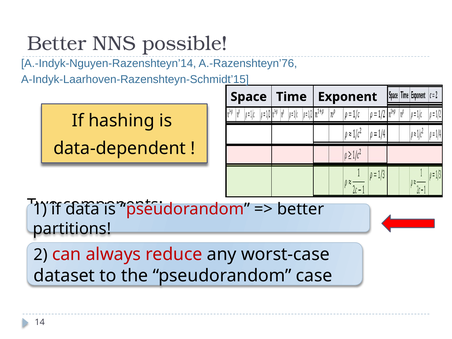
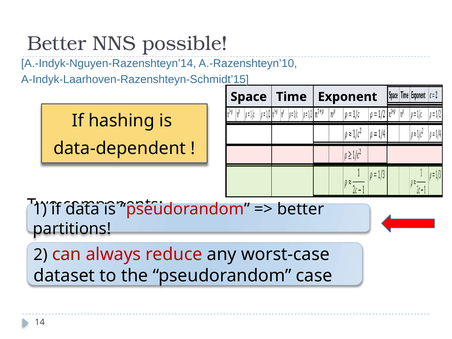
A.-Razenshteyn’76: A.-Razenshteyn’76 -> A.-Razenshteyn’10 (248, 63)
